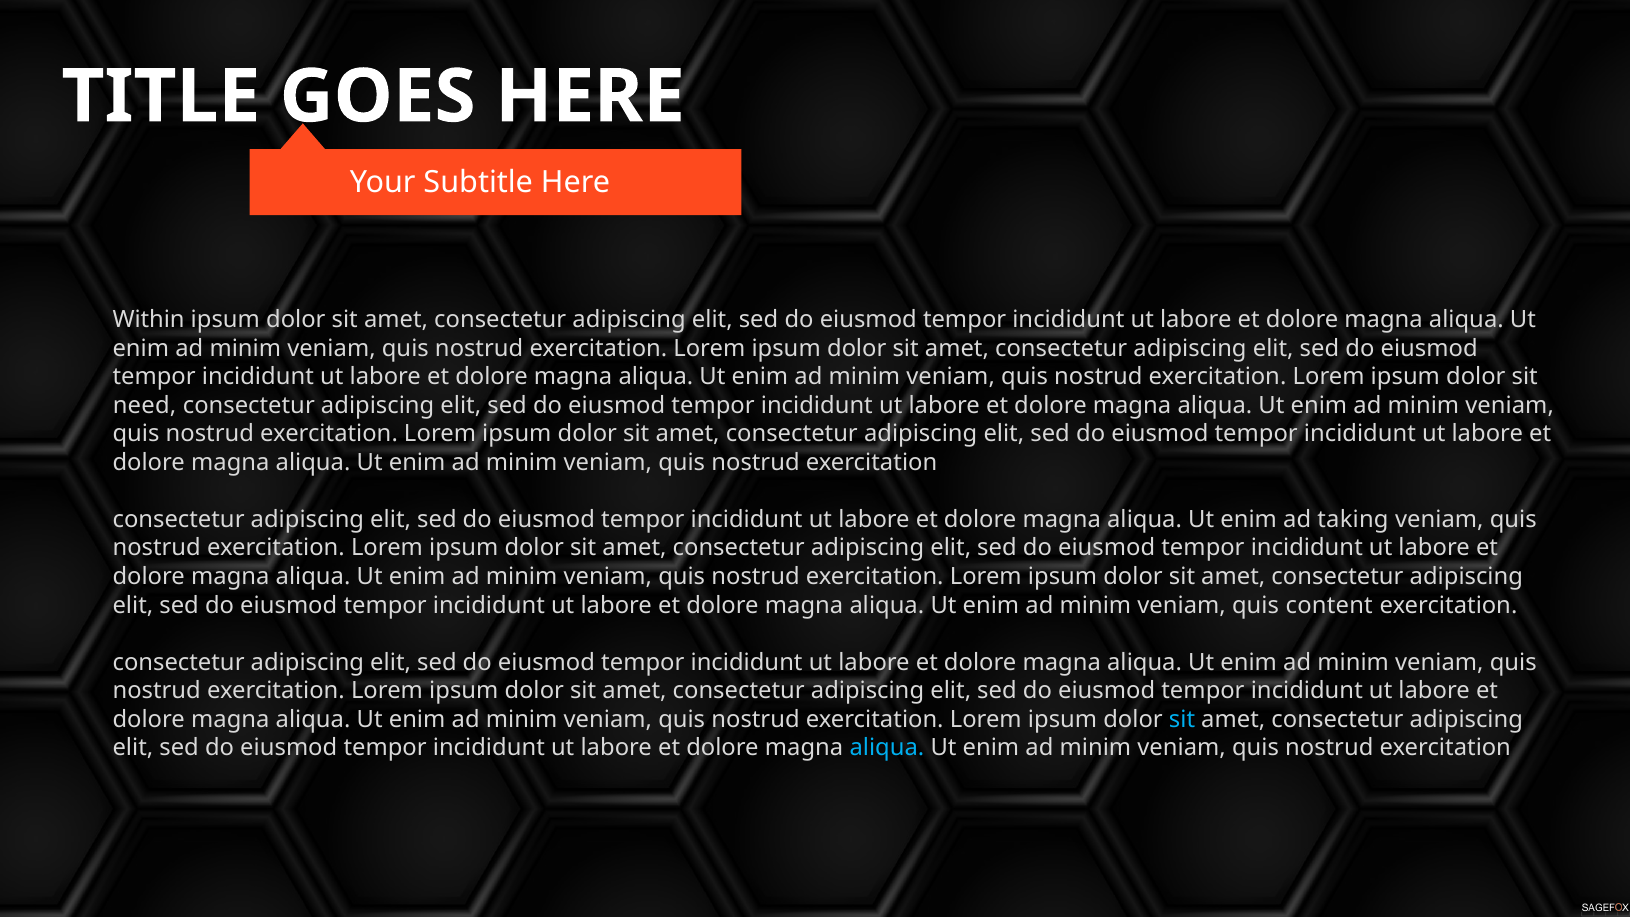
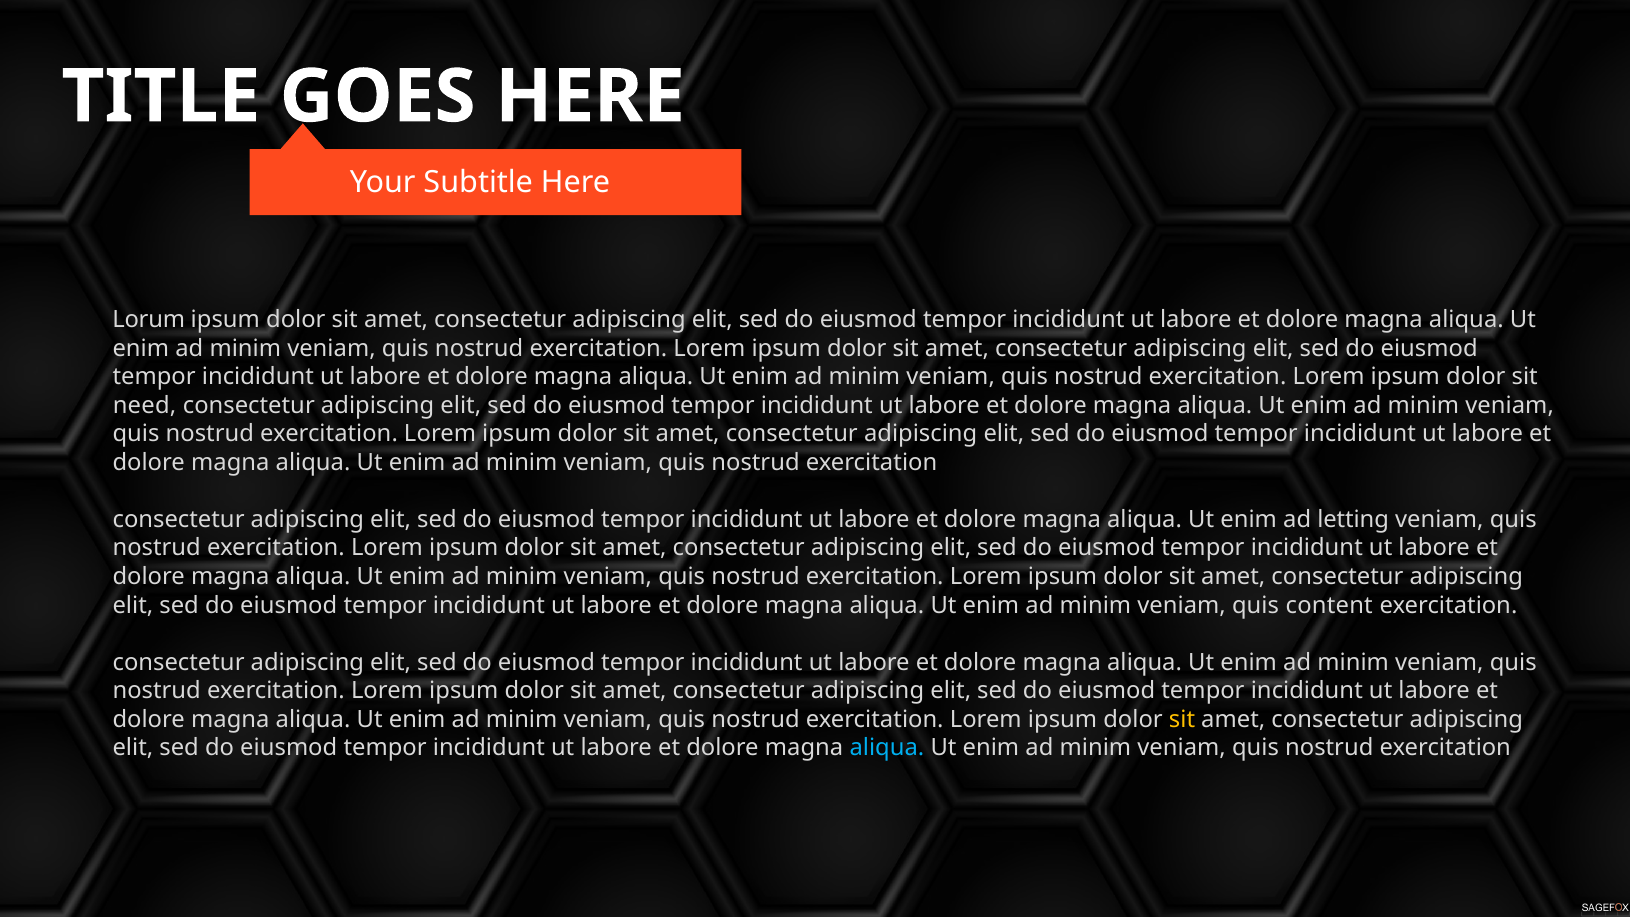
Within: Within -> Lorum (149, 320)
taking: taking -> letting (1353, 519)
sit colour: light blue -> yellow (1182, 719)
